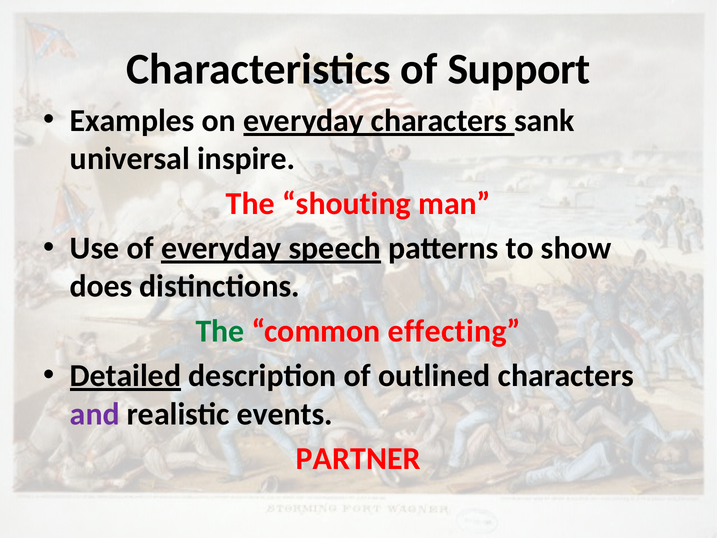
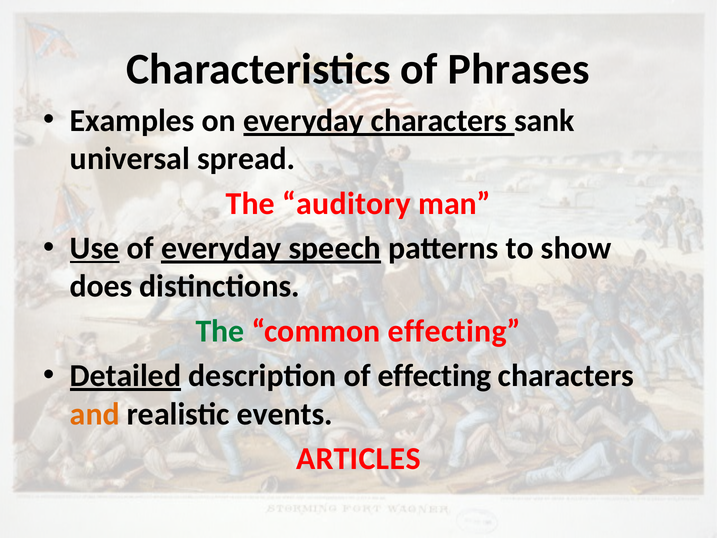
Support: Support -> Phrases (519, 69)
inspire: inspire -> spread (246, 159)
shouting: shouting -> auditory (346, 203)
Use underline: none -> present (95, 248)
of outlined: outlined -> effecting (435, 376)
and colour: purple -> orange (95, 414)
PARTNER: PARTNER -> ARTICLES (358, 458)
